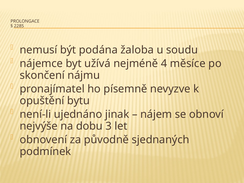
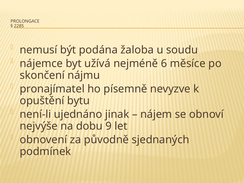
4: 4 -> 6 (164, 64)
3: 3 -> 9 (109, 126)
